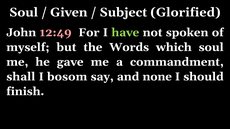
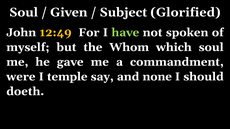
12:49 colour: pink -> yellow (56, 33)
Words: Words -> Whom (129, 47)
shall: shall -> were (21, 77)
bosom: bosom -> temple (67, 77)
finish: finish -> doeth (25, 92)
